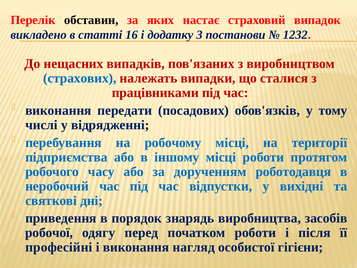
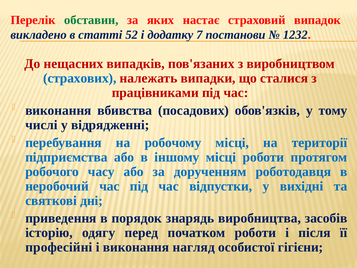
обставин colour: black -> green (91, 20)
16: 16 -> 52 (132, 35)
3: 3 -> 7 (199, 35)
передати: передати -> вбивства (125, 110)
робочої: робочої -> історію (49, 233)
